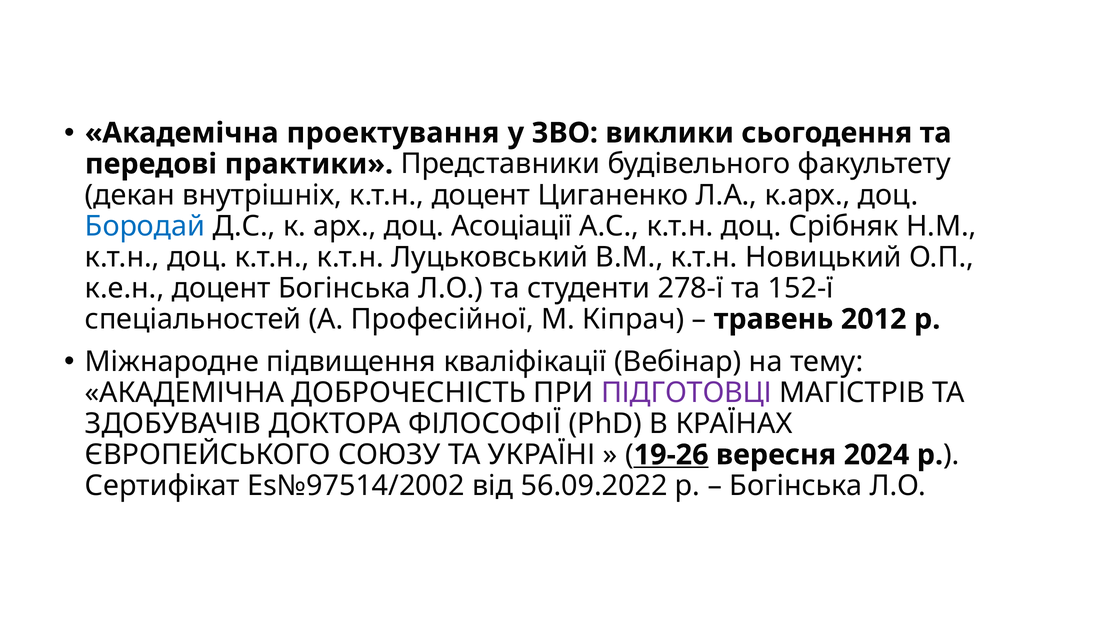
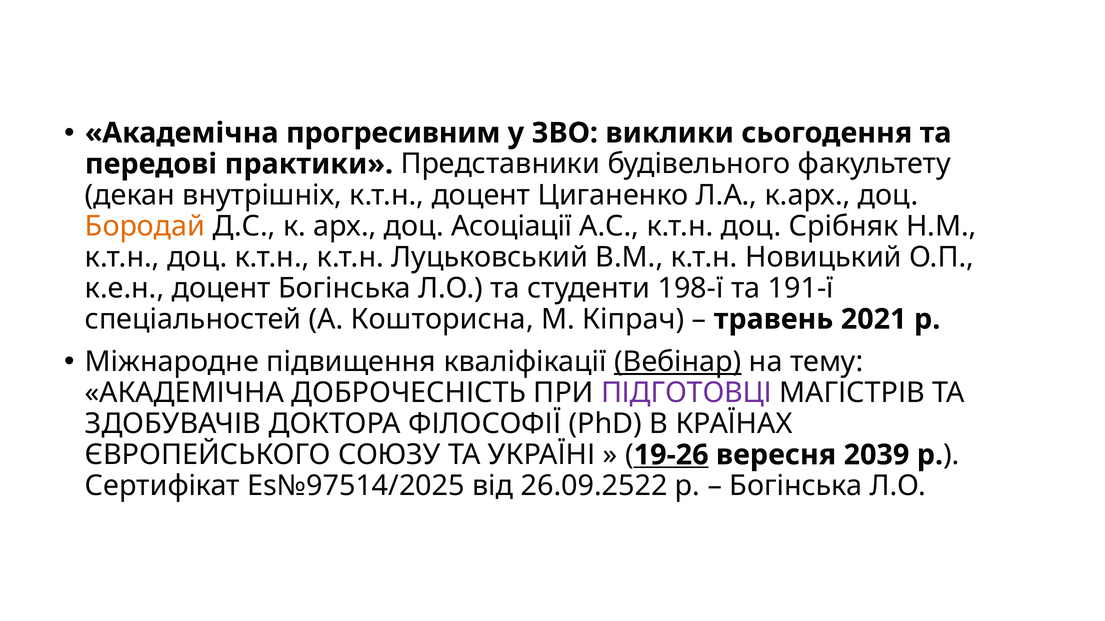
проектування: проектування -> прогресивним (393, 133)
Бородай colour: blue -> orange (145, 226)
278-ї: 278-ї -> 198-ї (691, 288)
152-ї: 152-ї -> 191-ї (801, 288)
Професійної: Професійної -> Кошторисна (442, 319)
2012: 2012 -> 2021 (874, 319)
Вебінар underline: none -> present (678, 362)
2024: 2024 -> 2039 (876, 455)
Es№97514/2002: Es№97514/2002 -> Es№97514/2025 (356, 486)
56.09.2022: 56.09.2022 -> 26.09.2522 (594, 486)
